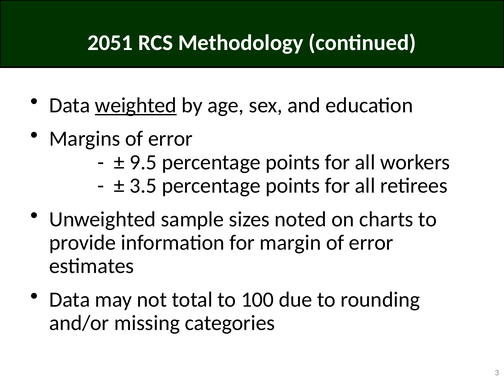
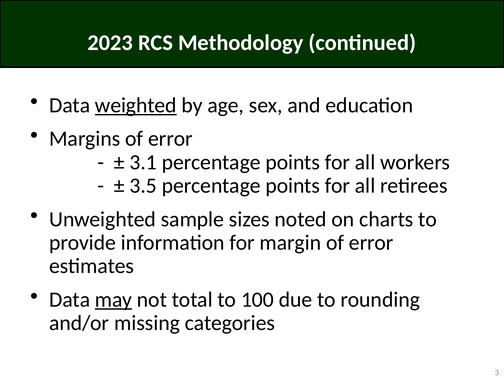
2051: 2051 -> 2023 (110, 43)
9.5: 9.5 -> 3.1 (143, 162)
may underline: none -> present (114, 300)
